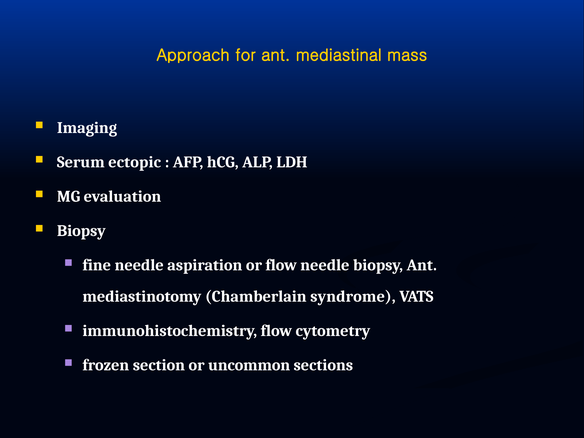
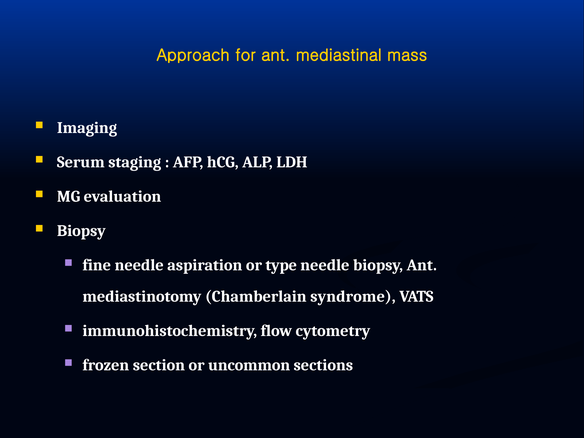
ectopic: ectopic -> staging (135, 162)
or flow: flow -> type (281, 265)
